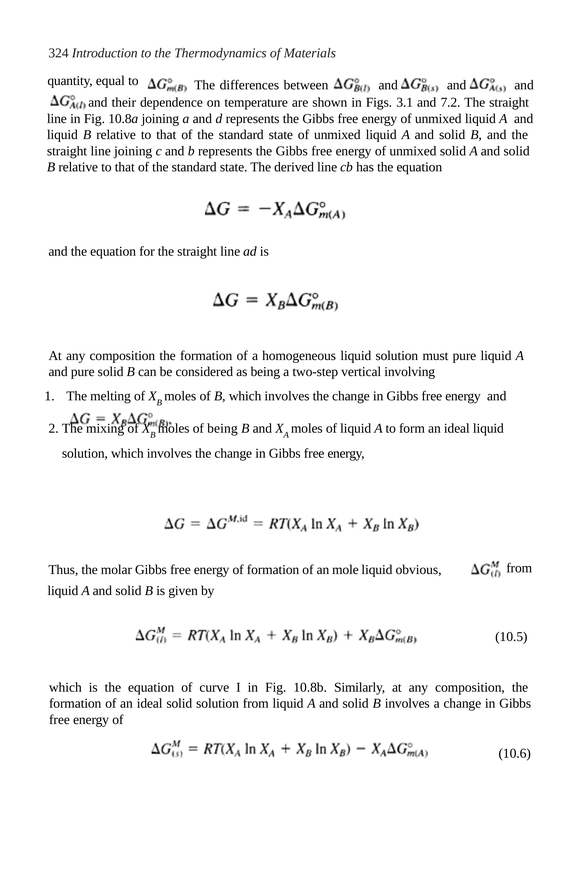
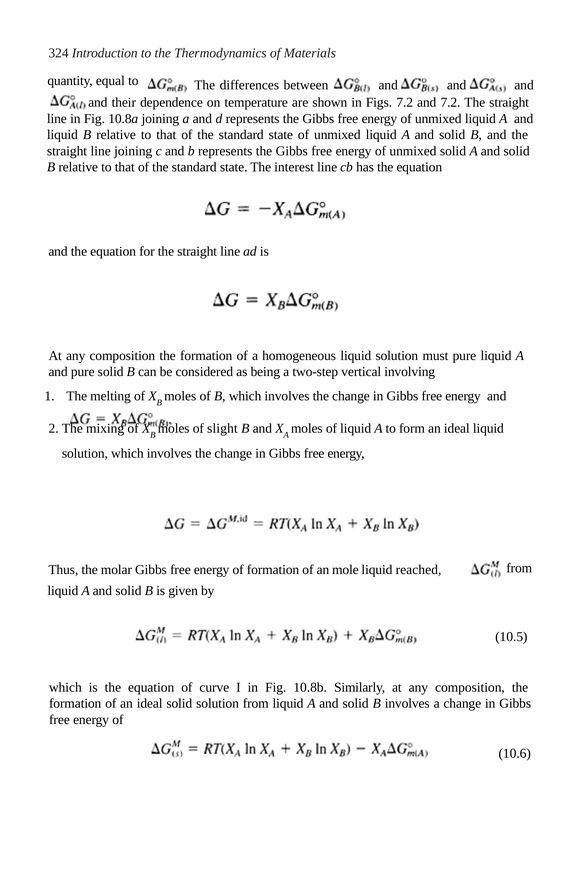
Figs 3.1: 3.1 -> 7.2 (405, 102)
derived: derived -> interest (294, 167)
of being: being -> slight (222, 428)
obvious: obvious -> reached (419, 570)
